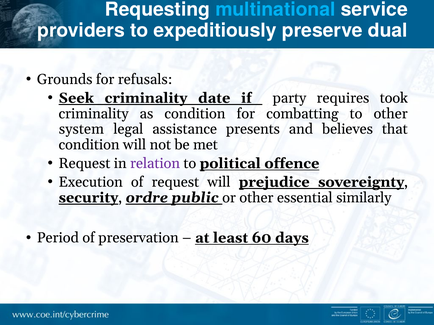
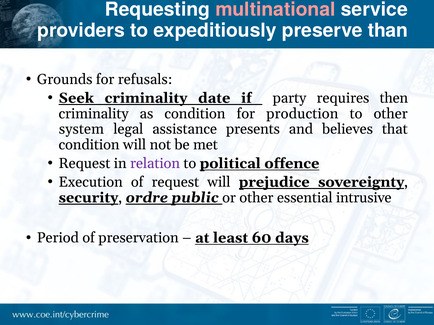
multinational colour: light blue -> pink (275, 10)
dual: dual -> than (388, 30)
took: took -> then (394, 98)
combatting: combatting -> production (302, 114)
similarly: similarly -> intrusive (364, 198)
